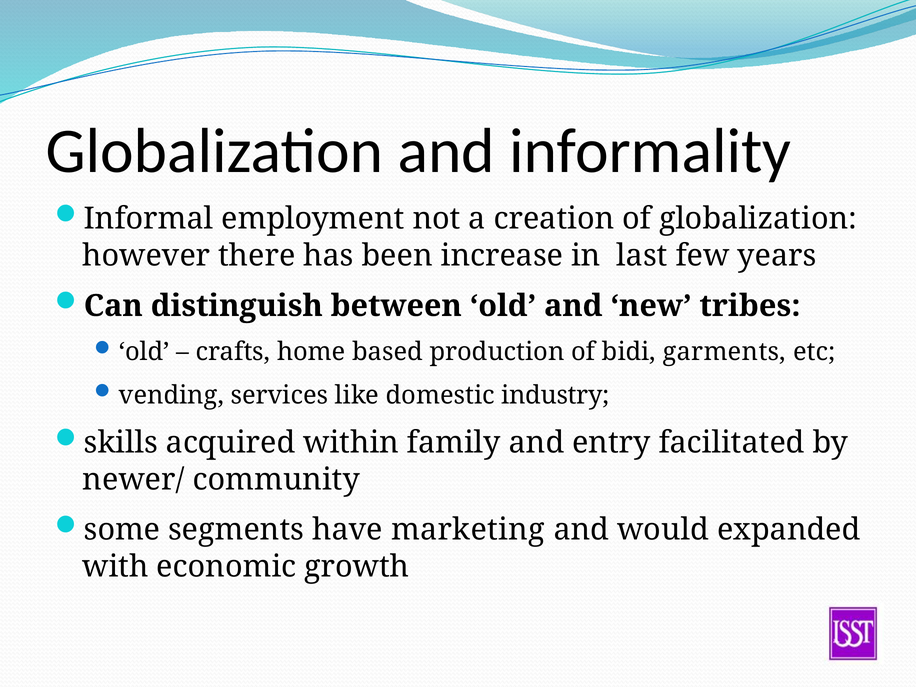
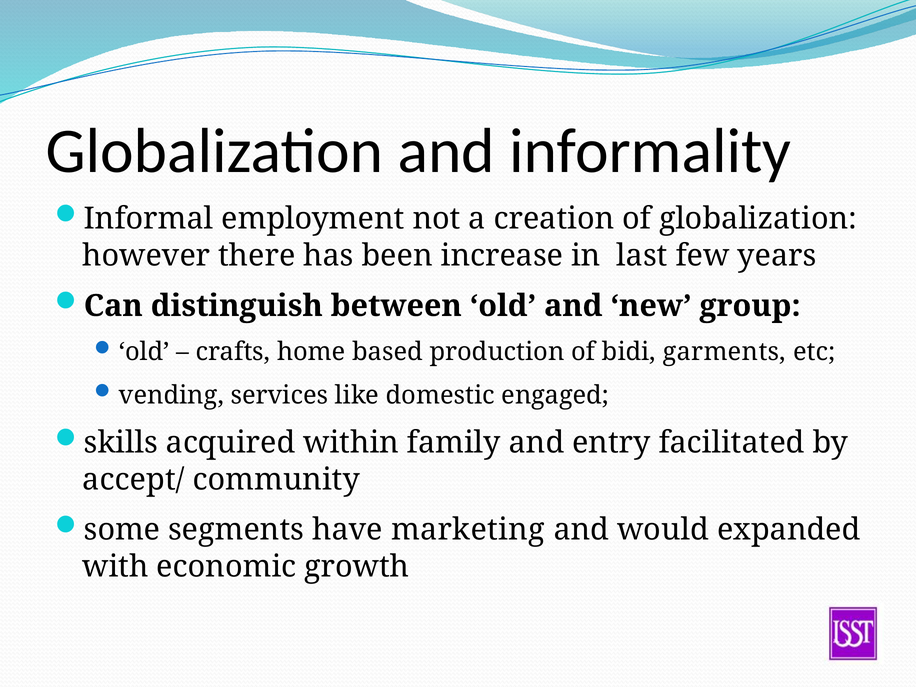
tribes: tribes -> group (750, 306)
industry: industry -> engaged (555, 395)
newer/: newer/ -> accept/ (134, 479)
